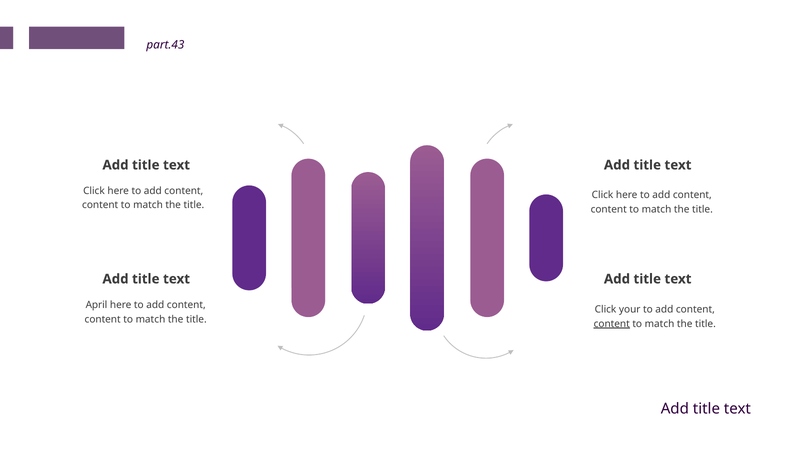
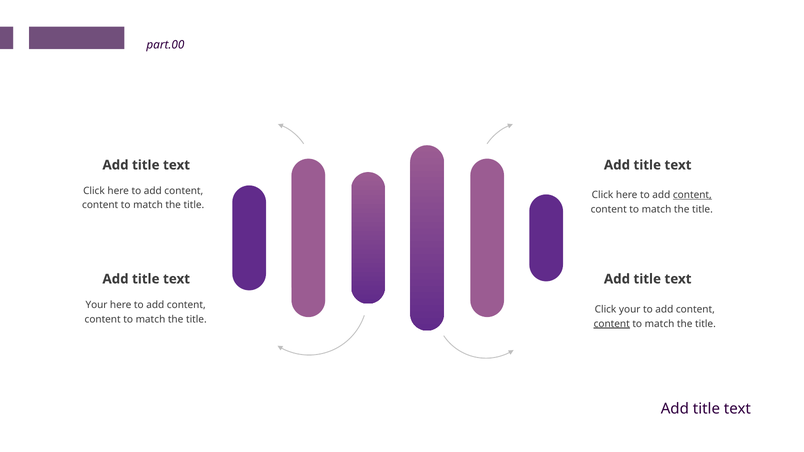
part.43: part.43 -> part.00 (165, 45)
content underline: none -> present (692, 195)
April: April -> Your (96, 305)
